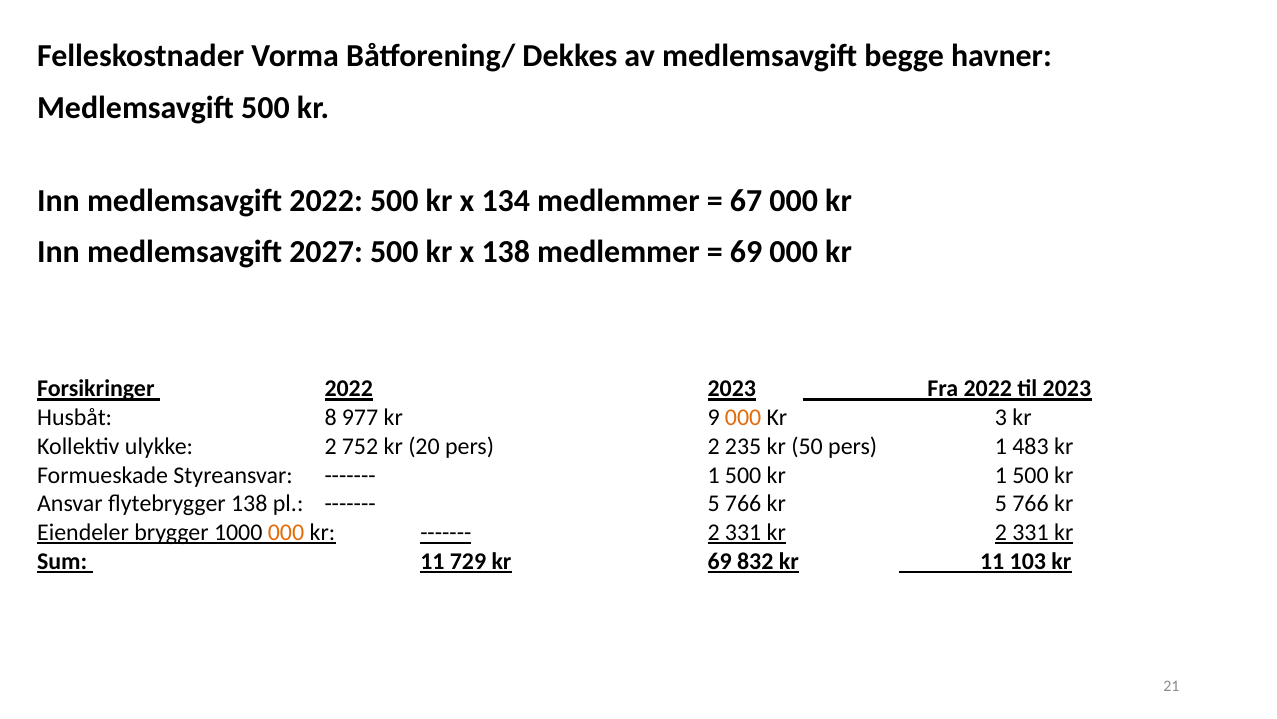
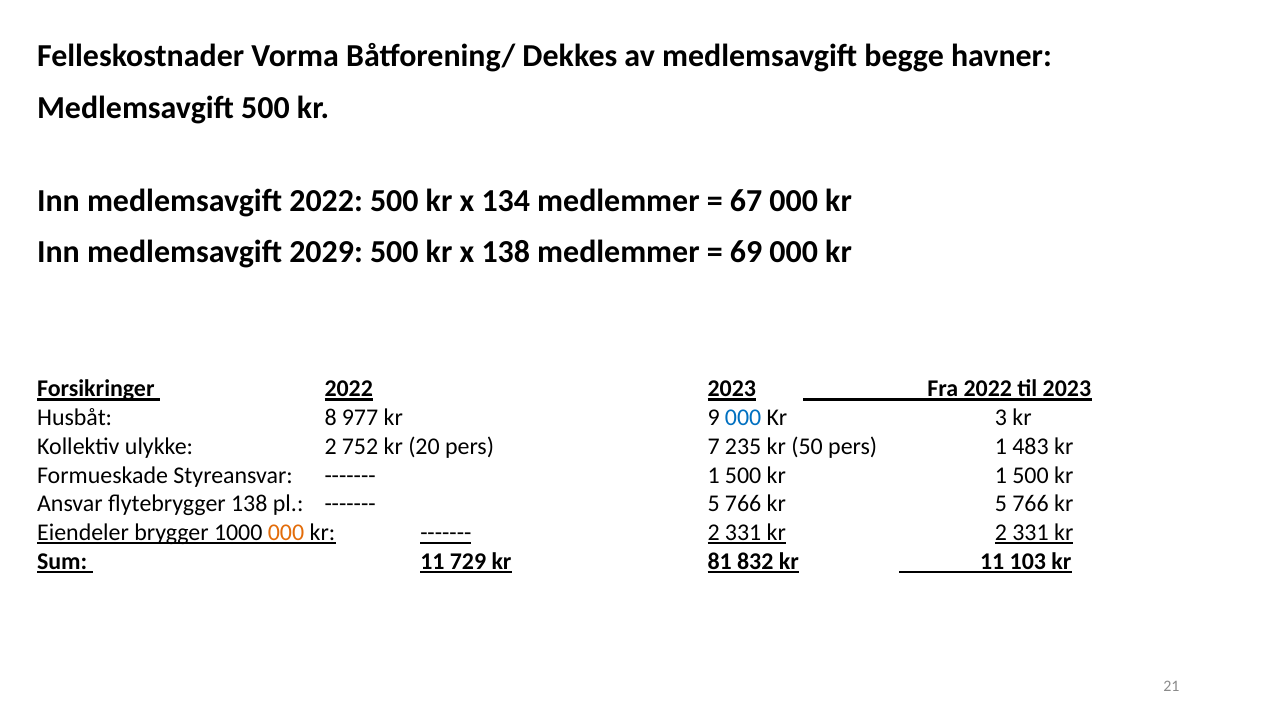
2027: 2027 -> 2029 (326, 252)
000 colour: orange -> blue (743, 417)
pers 2: 2 -> 7 (714, 446)
kr 69: 69 -> 81 (720, 561)
